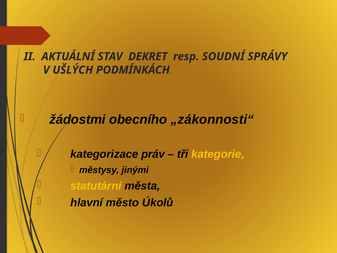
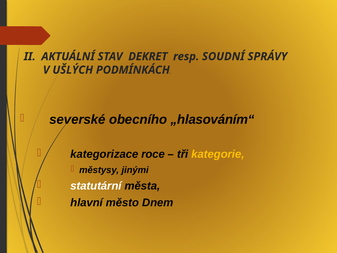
žádostmi: žádostmi -> severské (77, 119)
„zákonnosti“: „zákonnosti“ -> „hlasováním“ (213, 119)
práv: práv -> roce (153, 154)
statutární colour: yellow -> white (96, 186)
Úkolů: Úkolů -> Dnem (158, 203)
